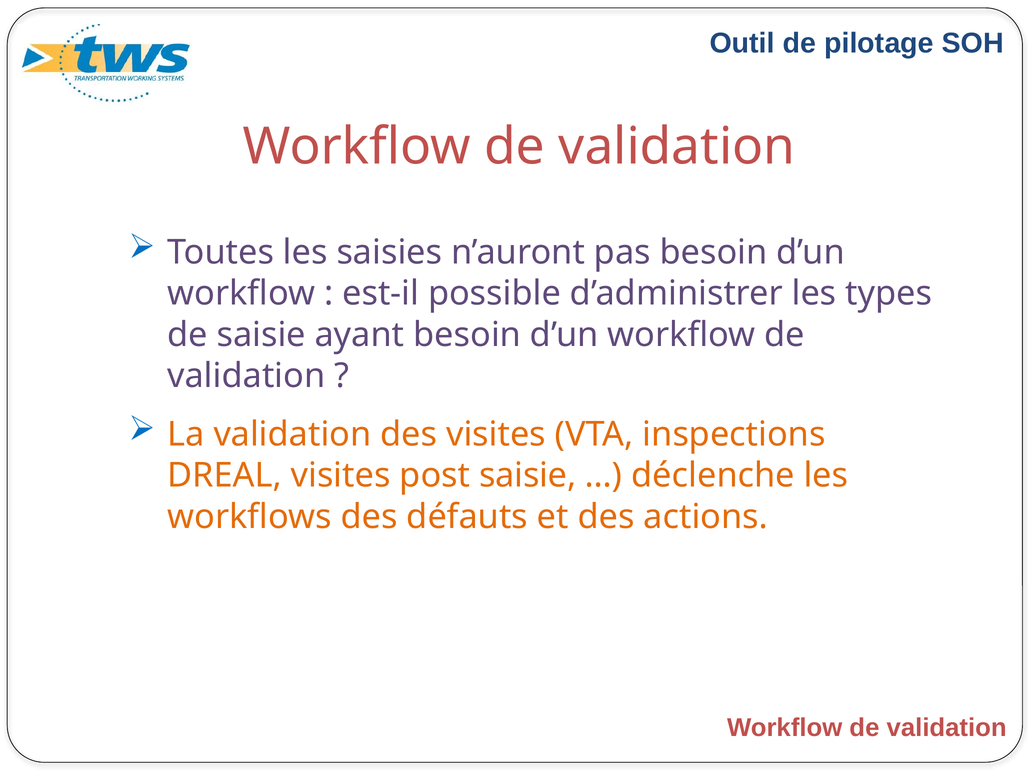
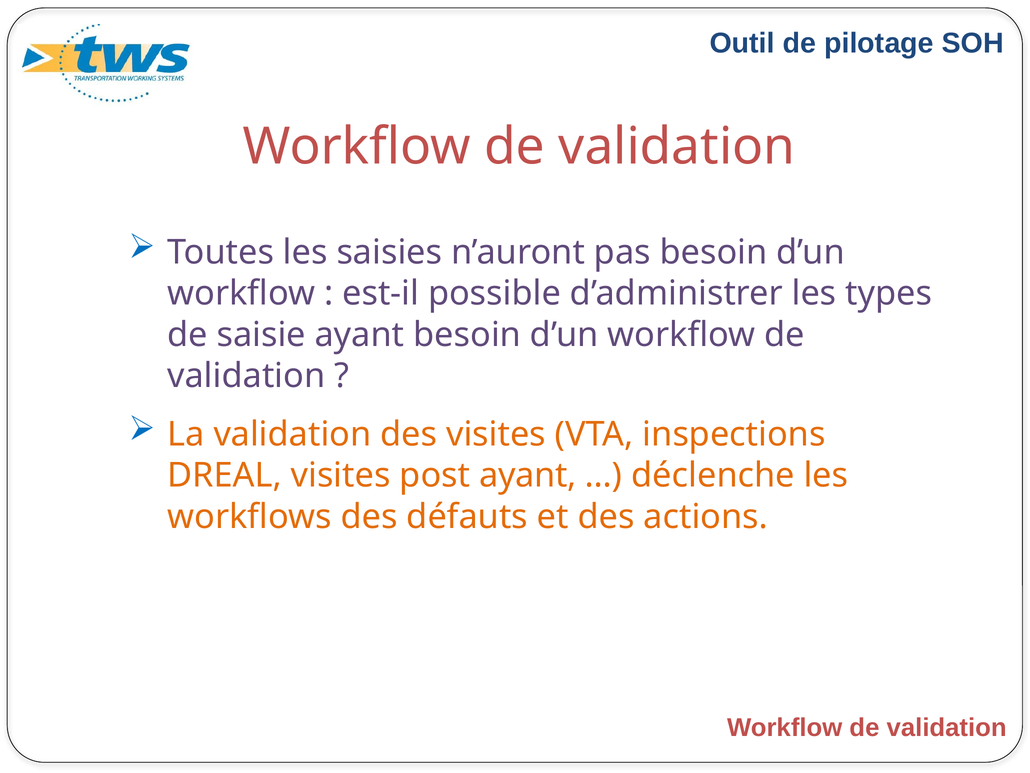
post saisie: saisie -> ayant (528, 475)
